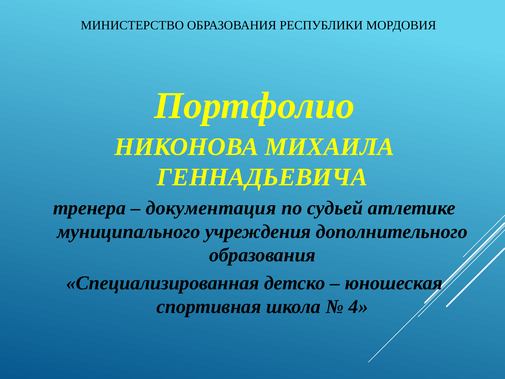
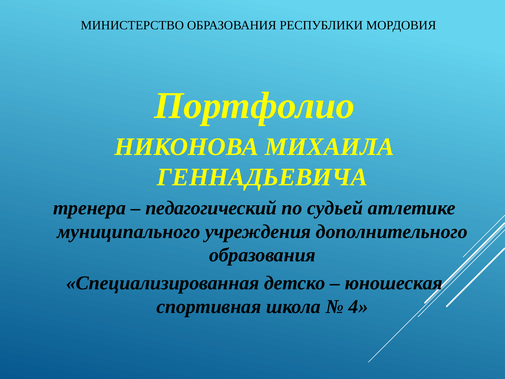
документация: документация -> педагогический (211, 208)
